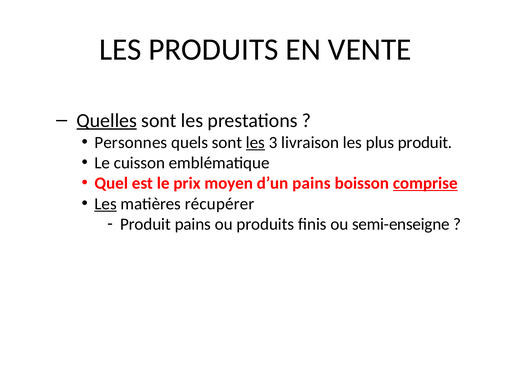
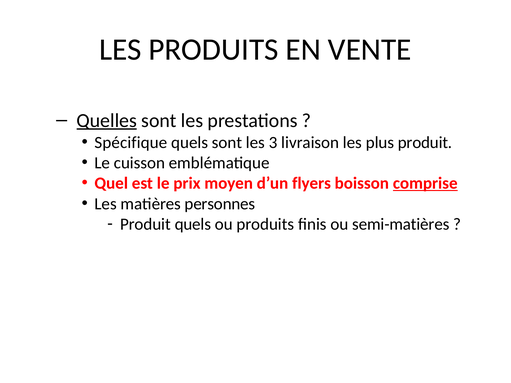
Personnes: Personnes -> Spécifique (131, 143)
les underline: present -> none (255, 143)
d’un pains: pains -> flyers (312, 183)
Les underline: present -> none (106, 204)
récupérer: récupérer -> personnes (220, 204)
Produit pains: pains -> quels (193, 224)
semi-enseigne: semi-enseigne -> semi-matières (401, 224)
